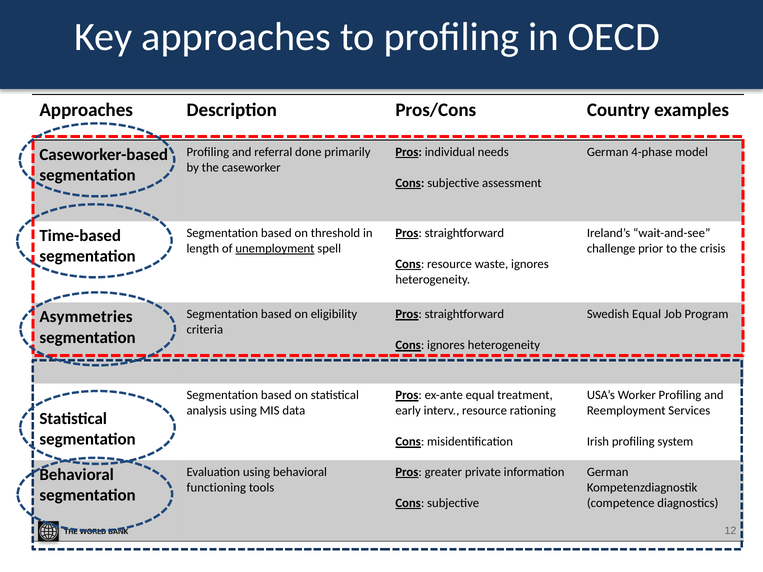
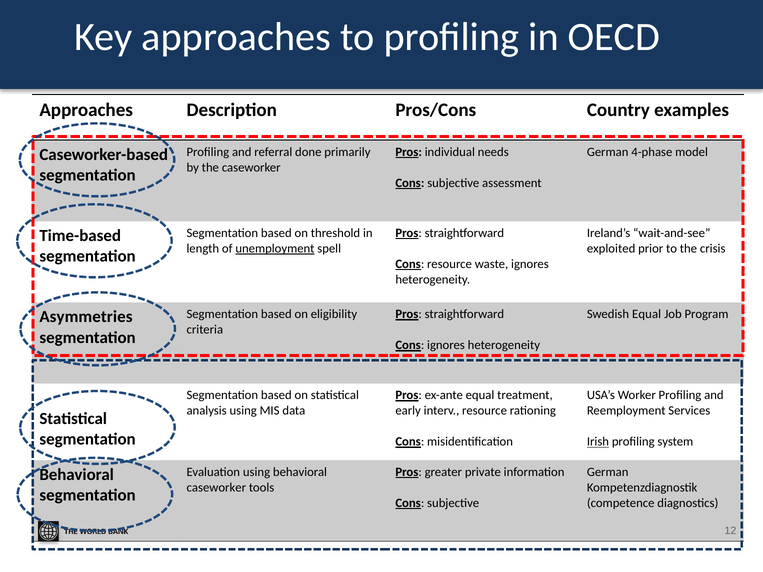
challenge: challenge -> exploited (611, 249)
Irish underline: none -> present (598, 442)
functioning: functioning -> caseworker (216, 488)
